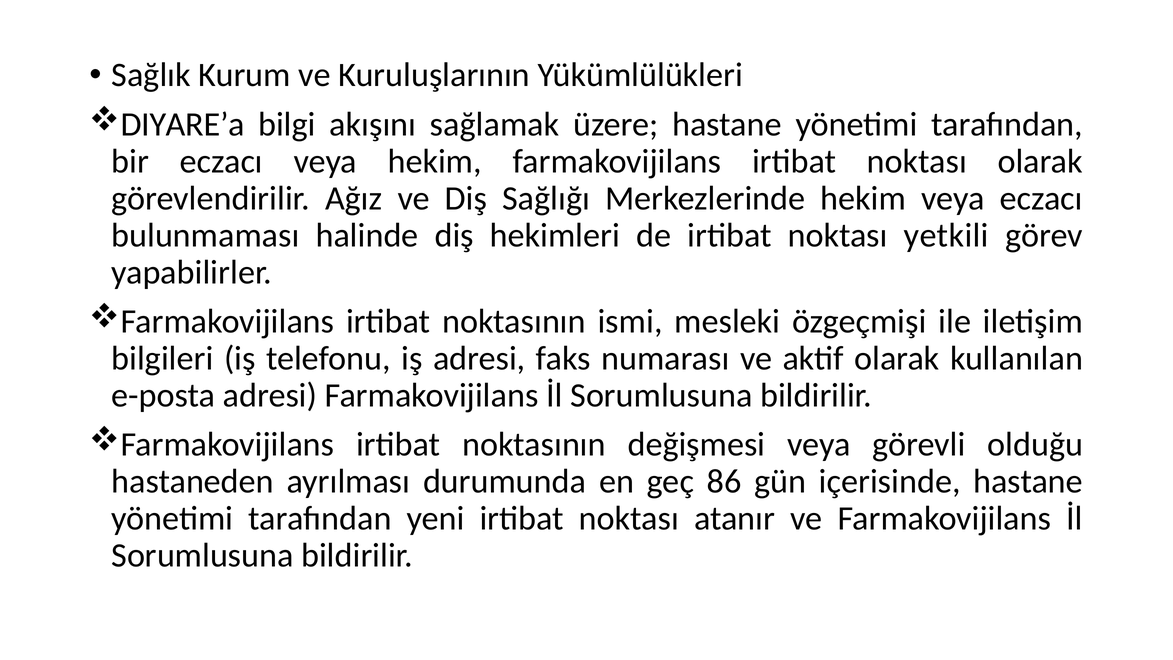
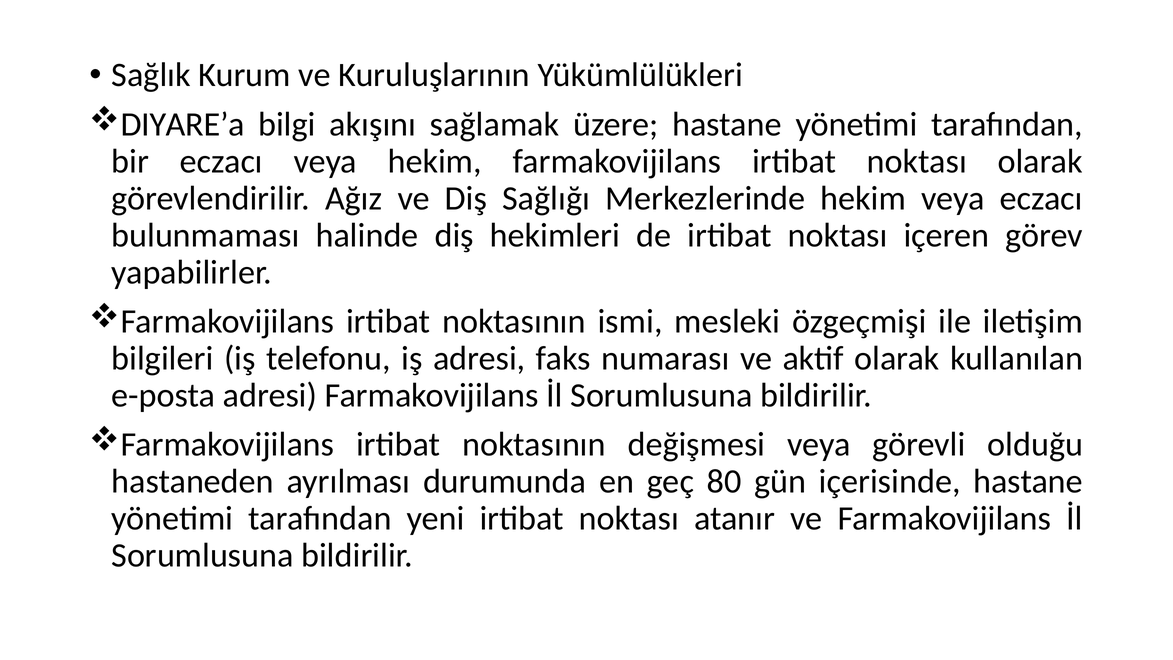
yetkili: yetkili -> içeren (947, 235)
86: 86 -> 80 (724, 481)
